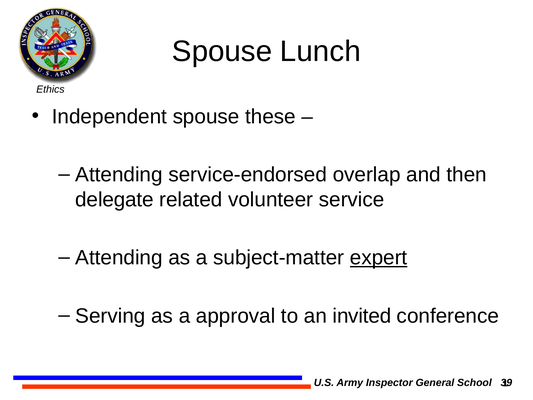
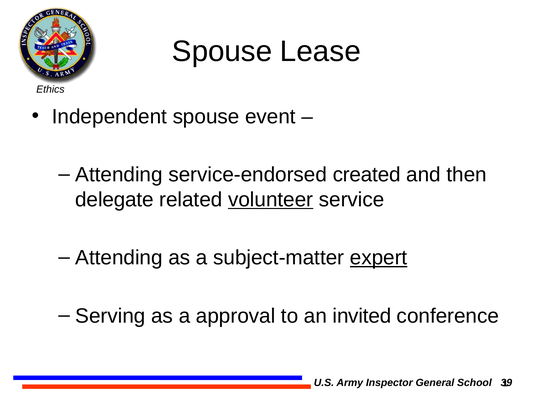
Lunch: Lunch -> Lease (320, 51)
these: these -> event (270, 117)
overlap: overlap -> created (367, 175)
volunteer underline: none -> present (271, 199)
